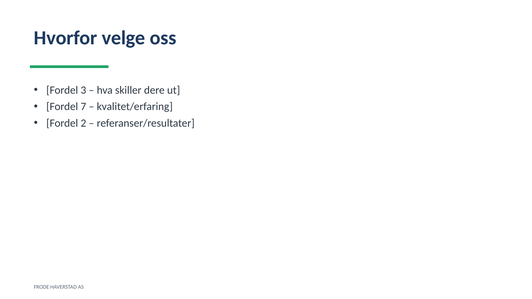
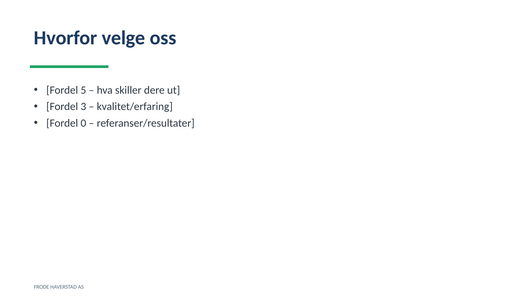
3: 3 -> 5 (83, 90)
7: 7 -> 3 (83, 107)
2: 2 -> 0 (83, 123)
